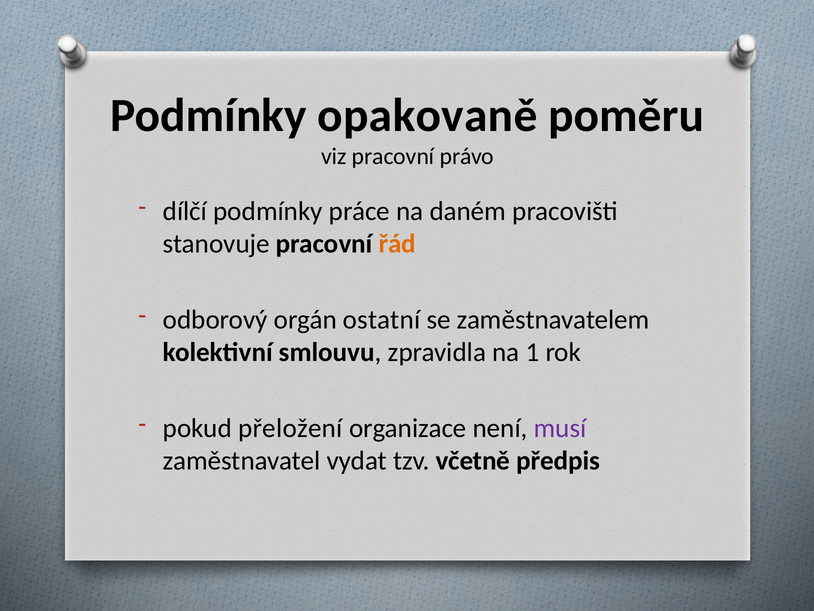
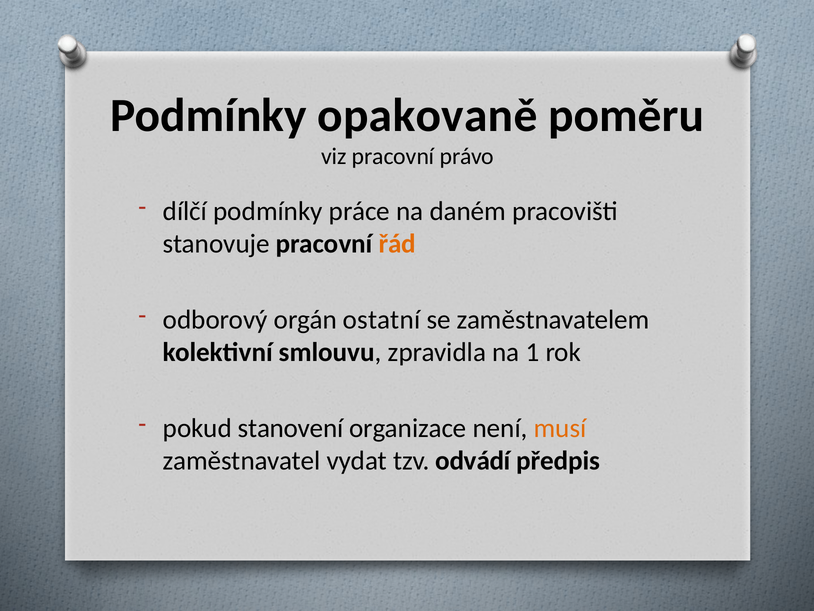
přeložení: přeložení -> stanovení (291, 428)
musí colour: purple -> orange (560, 428)
včetně: včetně -> odvádí (473, 461)
